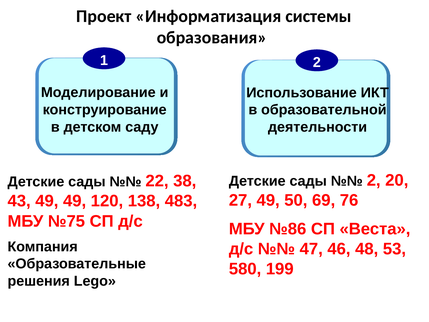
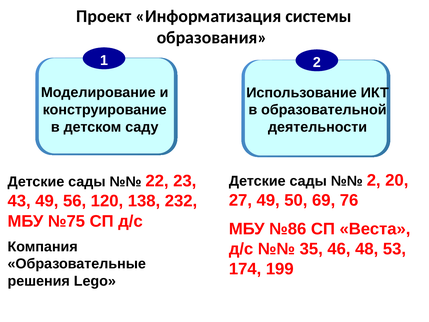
38: 38 -> 23 (185, 181)
49 49: 49 -> 56 (75, 201)
483: 483 -> 232 (181, 201)
47: 47 -> 35 (311, 249)
580: 580 -> 174 (245, 269)
